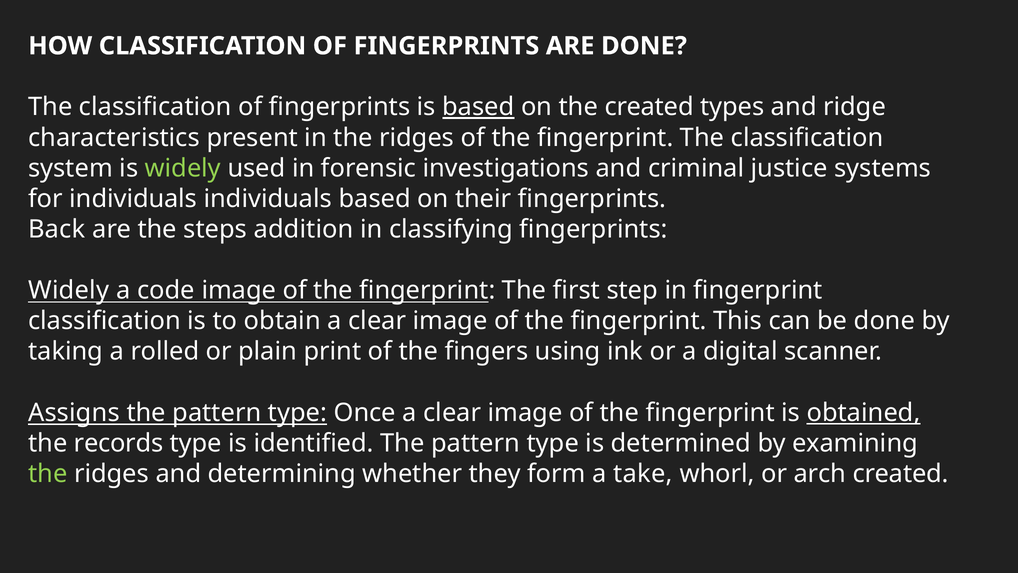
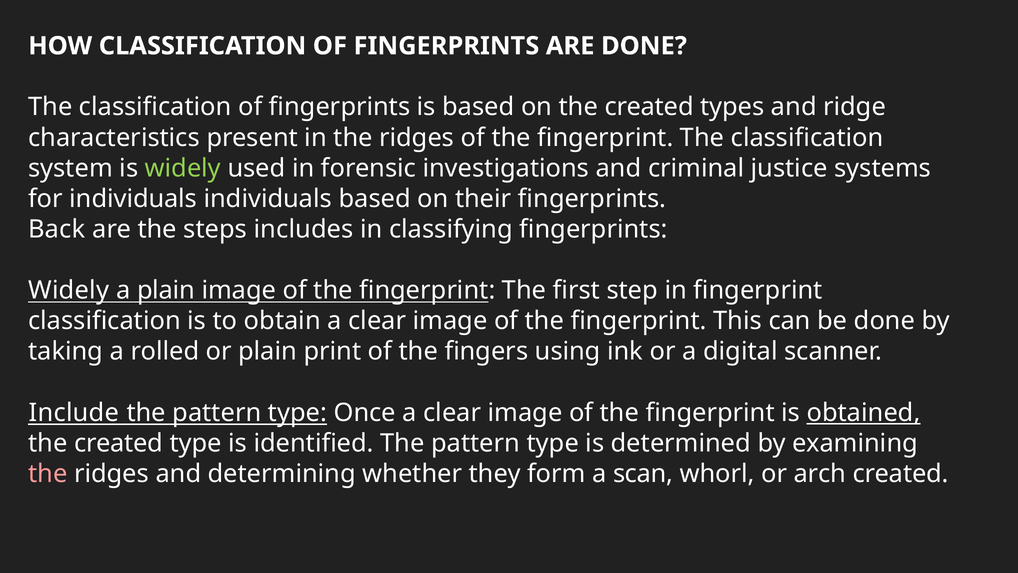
based underline: present -> none (478, 107)
addition: addition -> includes (304, 229)
a code: code -> plain (166, 290)
Assigns: Assigns -> Include (74, 412)
records: records -> created (119, 443)
the colour: light green -> pink (48, 473)
take: take -> scan (643, 473)
